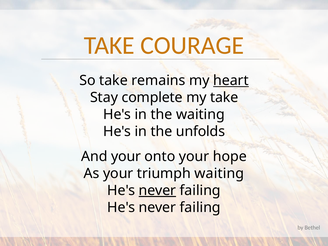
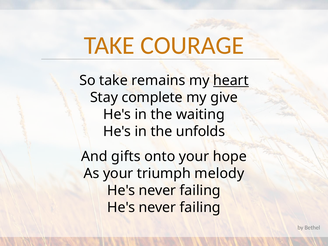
my take: take -> give (224, 97)
And your: your -> gifts (126, 157)
triumph waiting: waiting -> melody (219, 173)
never underline: present -> none (157, 190)
